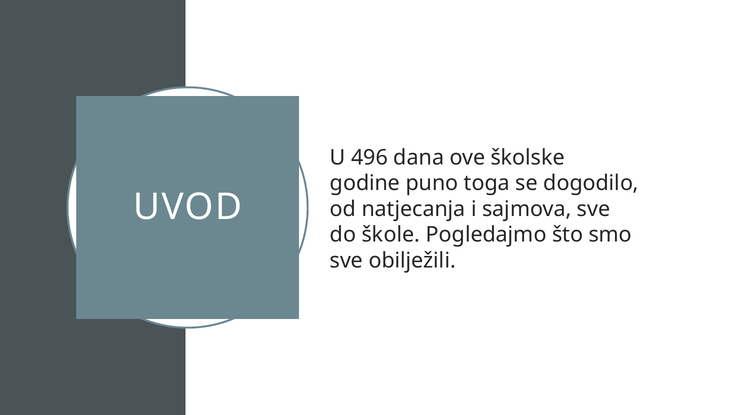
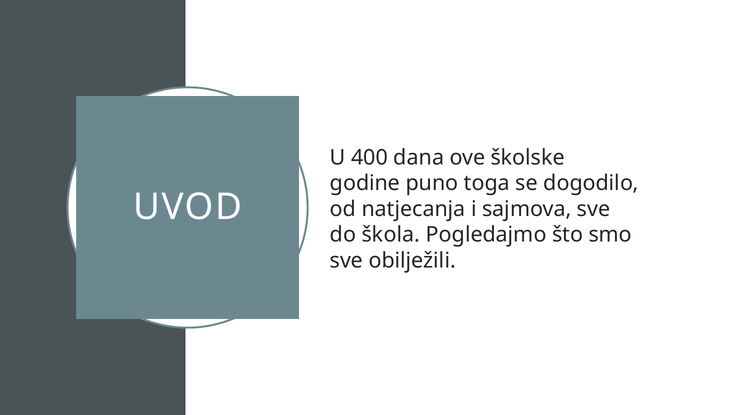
496: 496 -> 400 (370, 157)
škole: škole -> škola (391, 235)
